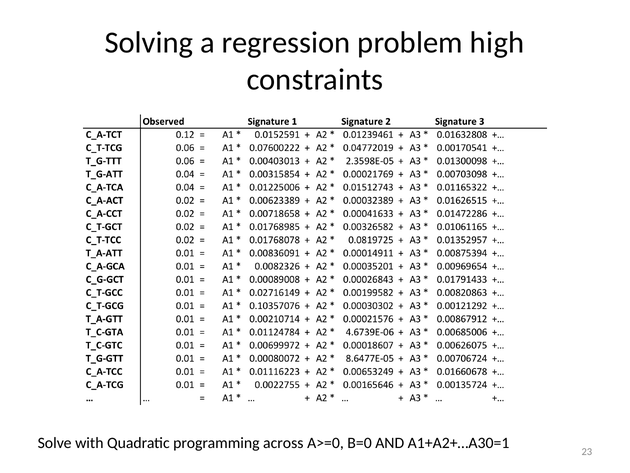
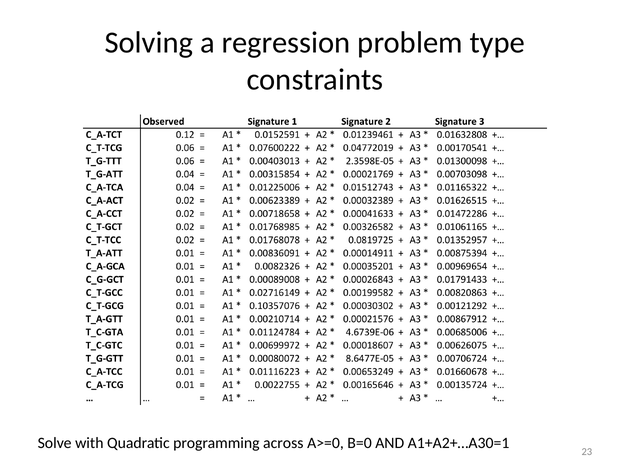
high: high -> type (497, 43)
